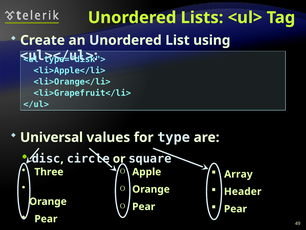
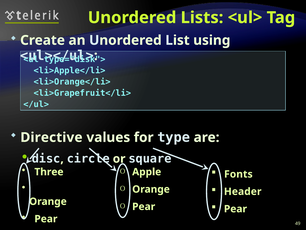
Universal: Universal -> Directive (51, 137)
Array: Array -> Fonts (238, 174)
